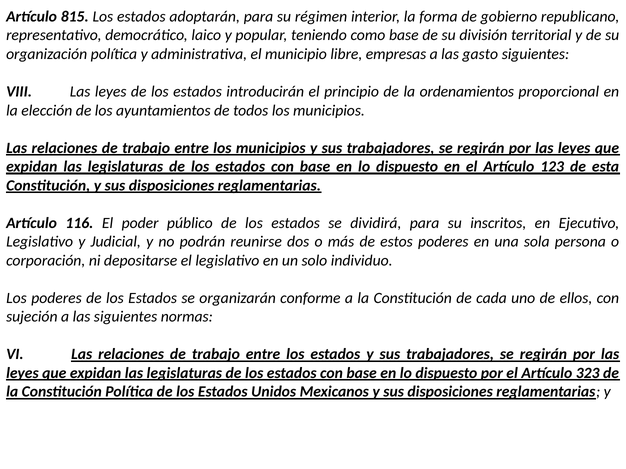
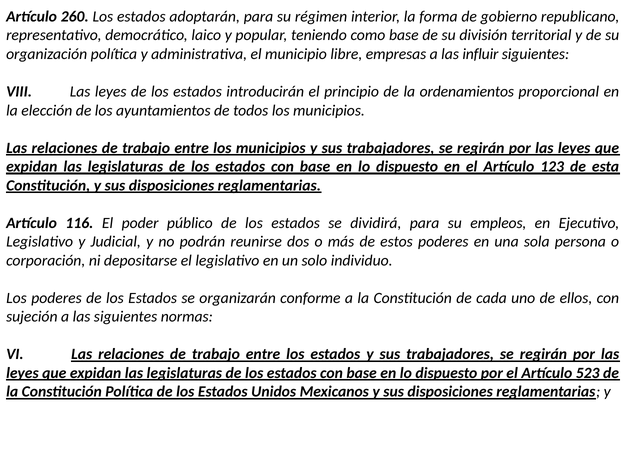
815: 815 -> 260 (75, 17)
gasto: gasto -> influir (480, 54)
inscritos: inscritos -> empleos (498, 223)
323: 323 -> 523 (588, 373)
